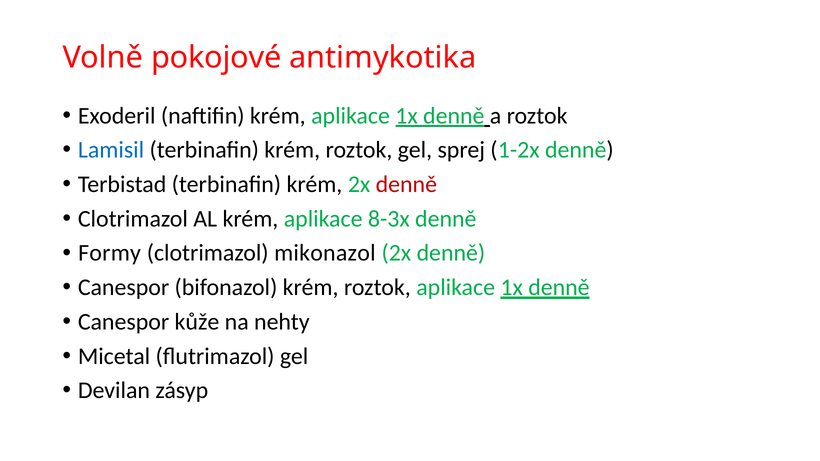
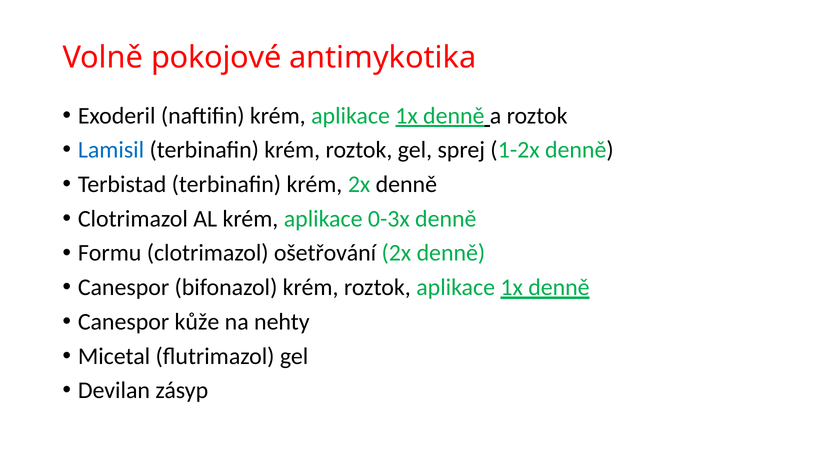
denně colour: red -> black (406, 184)
8-3x: 8-3x -> 0-3x (389, 219)
Formy: Formy -> Formu (110, 253)
mikonazol: mikonazol -> ošetřování (325, 253)
